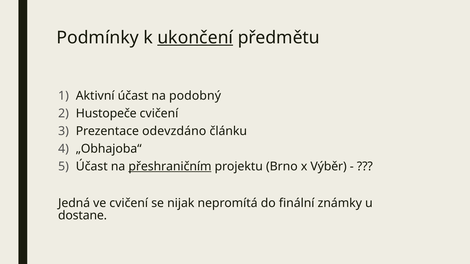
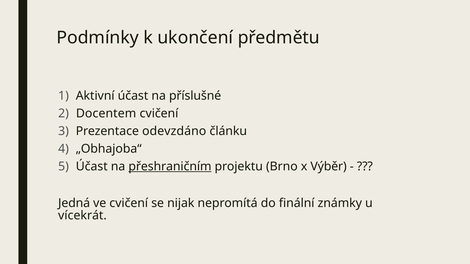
ukončení underline: present -> none (195, 38)
podobný: podobný -> příslušné (195, 96)
Hustopeče: Hustopeče -> Docentem (106, 114)
dostane: dostane -> vícekrát (82, 216)
